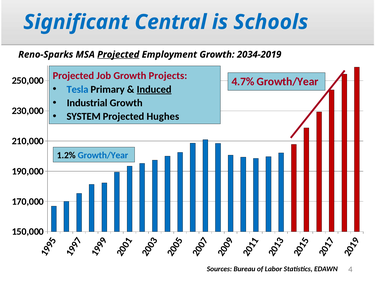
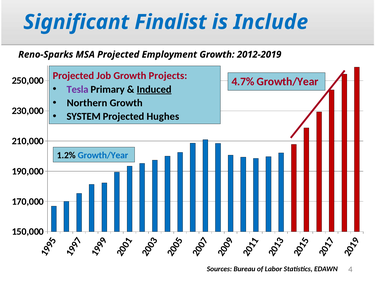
Central: Central -> Finalist (171, 22)
Schools: Schools -> Include (271, 22)
Projected underline: present -> none (118, 54)
2034-2019: 2034-2019 -> 2012-2019 (259, 54)
Tesla colour: blue -> purple (78, 89)
Industrial: Industrial -> Northern (87, 103)
